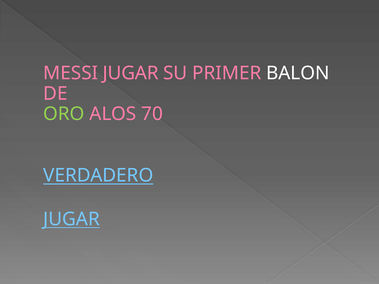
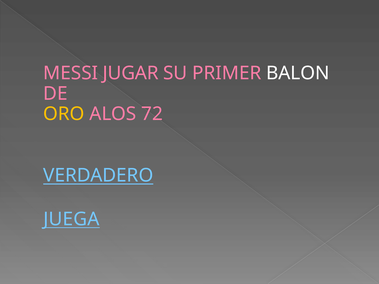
ORO colour: light green -> yellow (64, 114)
70: 70 -> 72 (152, 114)
JUGAR: JUGAR -> JUEGA (71, 219)
